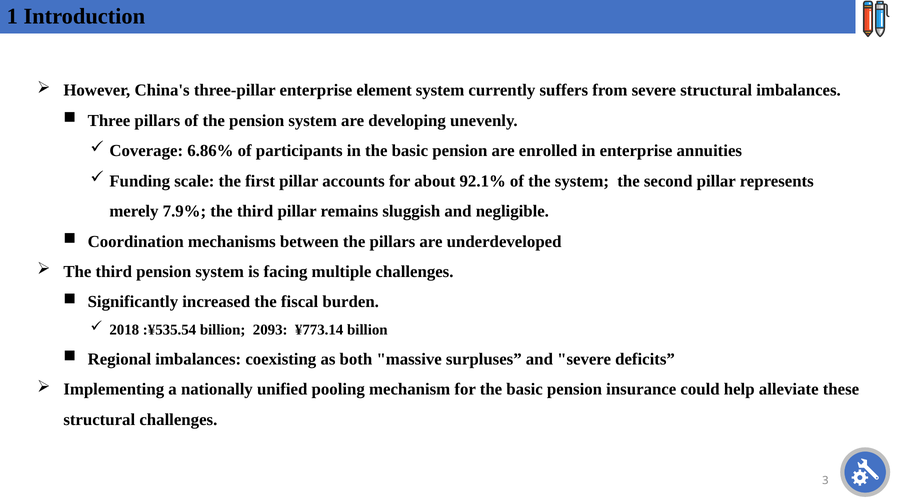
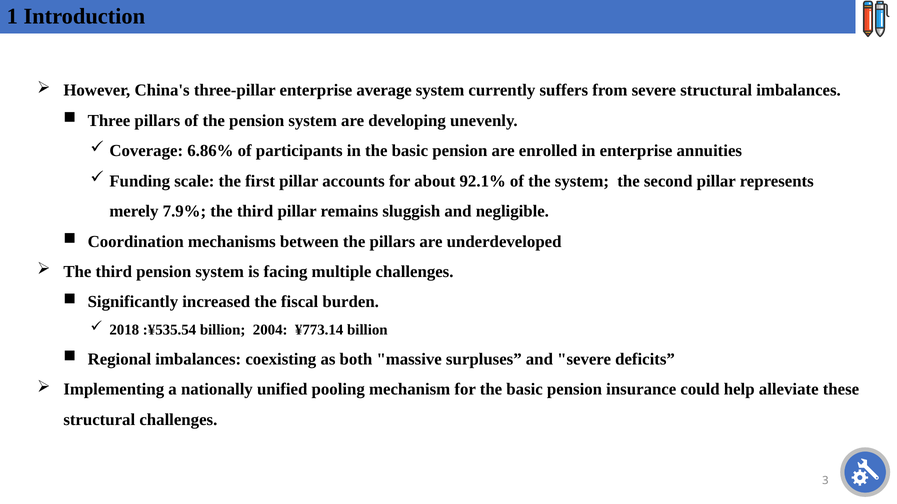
element: element -> average (384, 90)
2093: 2093 -> 2004 (270, 330)
